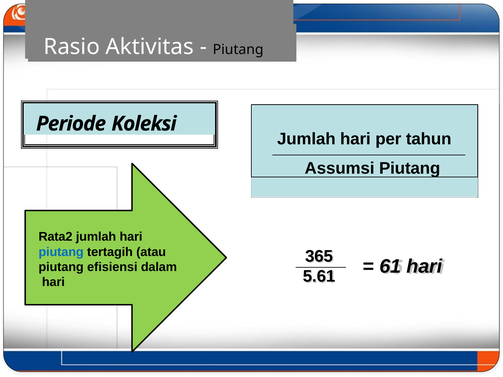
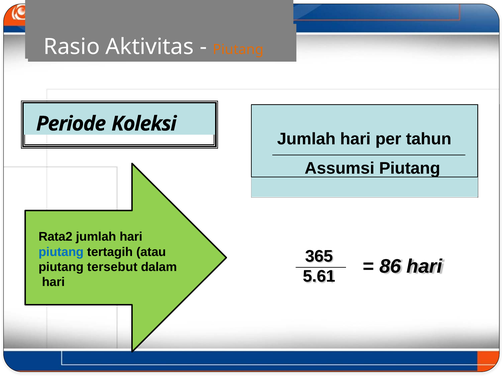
Piutang colour: black -> orange (238, 50)
61: 61 -> 86 (390, 267)
efisiensi: efisiensi -> tersebut (112, 267)
